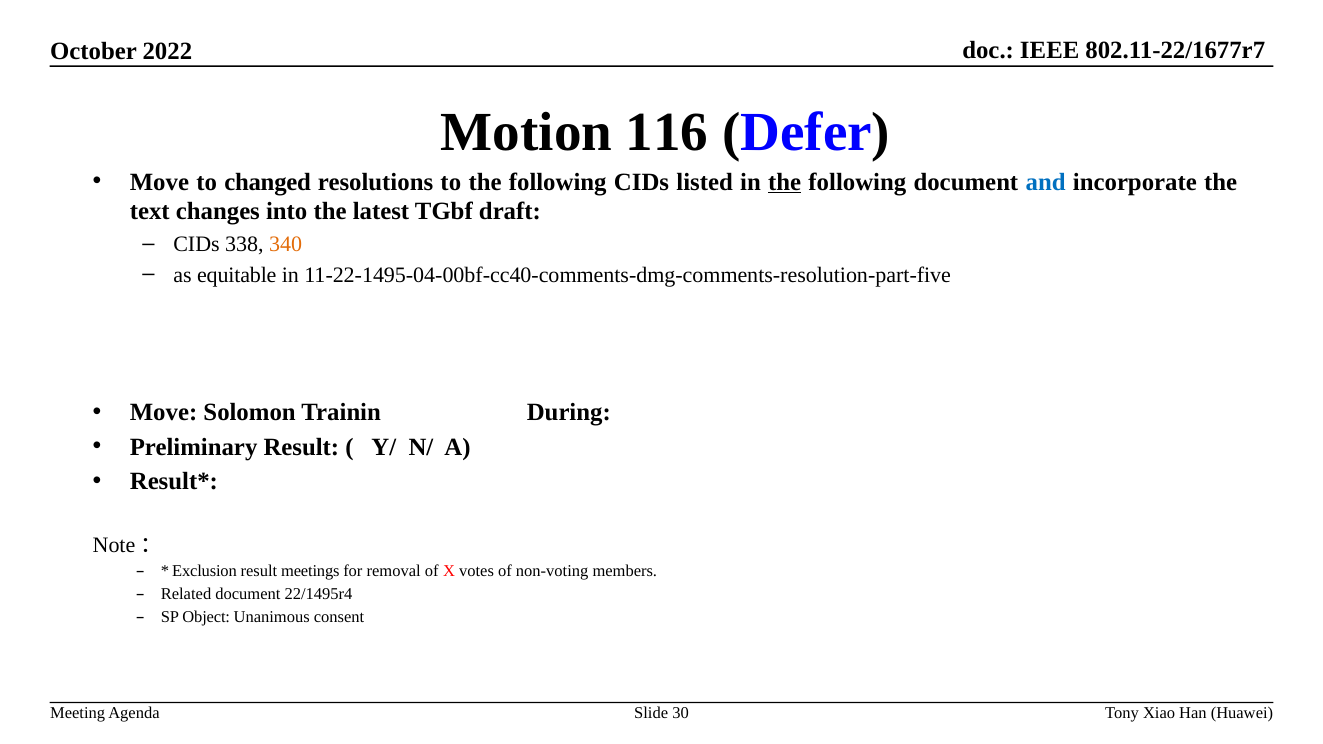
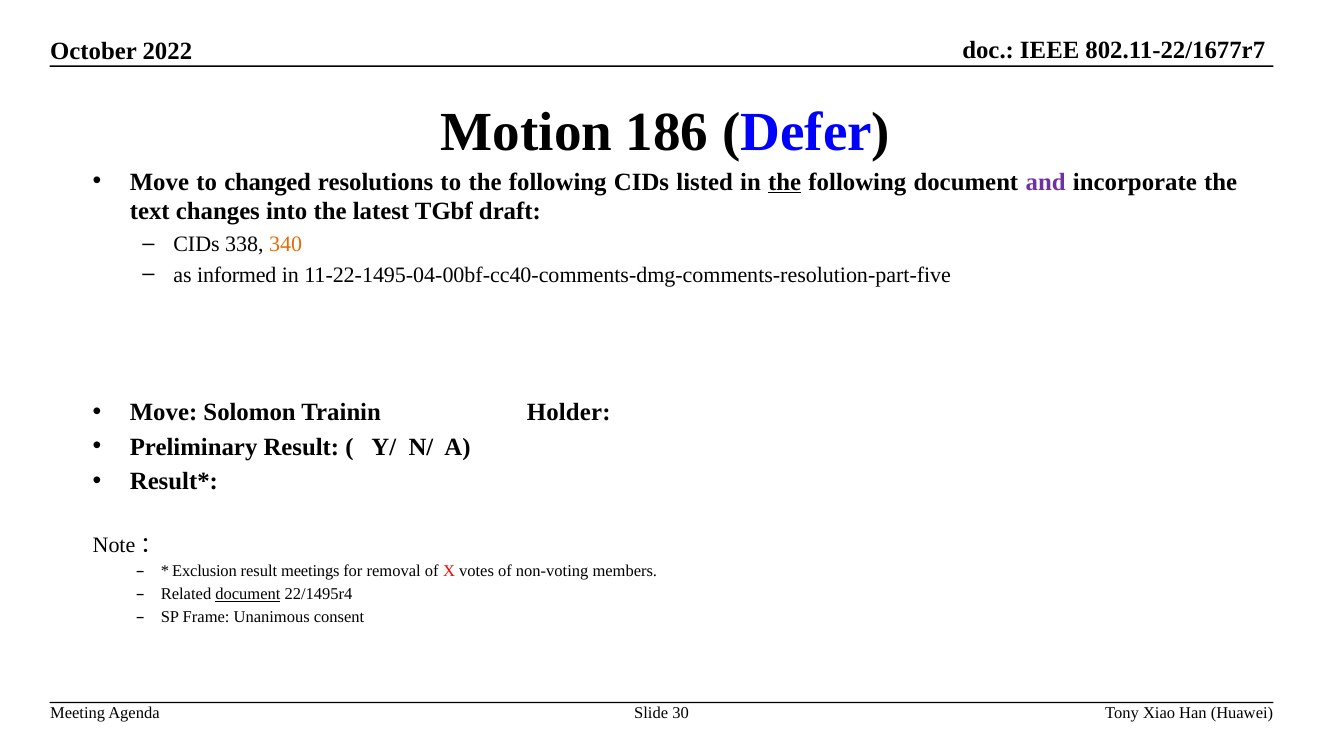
116: 116 -> 186 (667, 133)
and colour: blue -> purple (1046, 182)
equitable: equitable -> informed (237, 275)
During: During -> Holder (569, 412)
document underline: none -> present (248, 594)
Object: Object -> Frame (206, 617)
